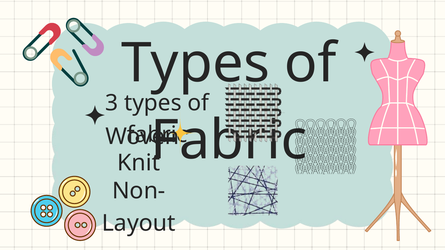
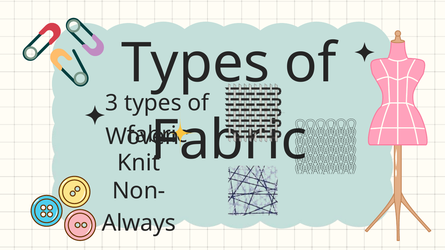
Layout: Layout -> Always (139, 223)
